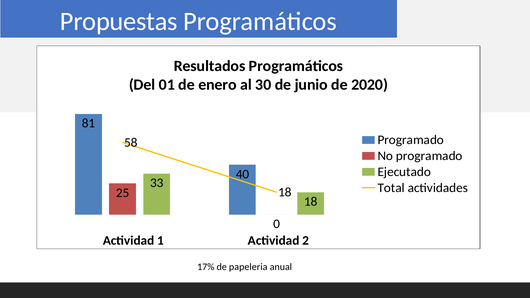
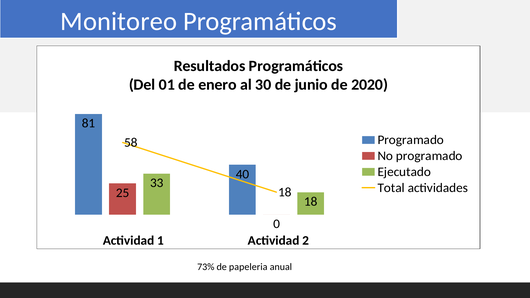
Propuestas: Propuestas -> Monitoreo (119, 21)
17%: 17% -> 73% (206, 267)
